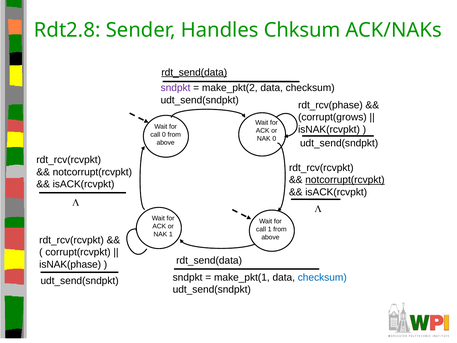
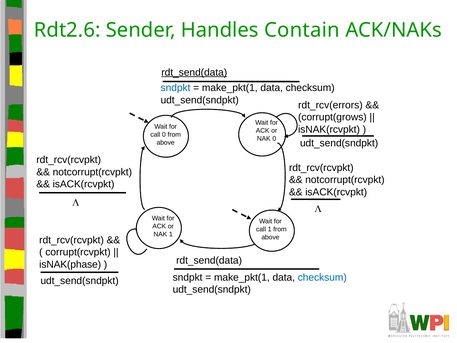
Rdt2.8: Rdt2.8 -> Rdt2.6 (67, 30)
Chksum: Chksum -> Contain (302, 30)
sndpkt colour: purple -> blue (176, 88)
make_pkt(2: make_pkt(2 -> make_pkt(1 (230, 88)
rdt_rcv(phase: rdt_rcv(phase -> rdt_rcv(errors (330, 105)
notcorrupt(rcvpkt underline: present -> none (345, 180)
